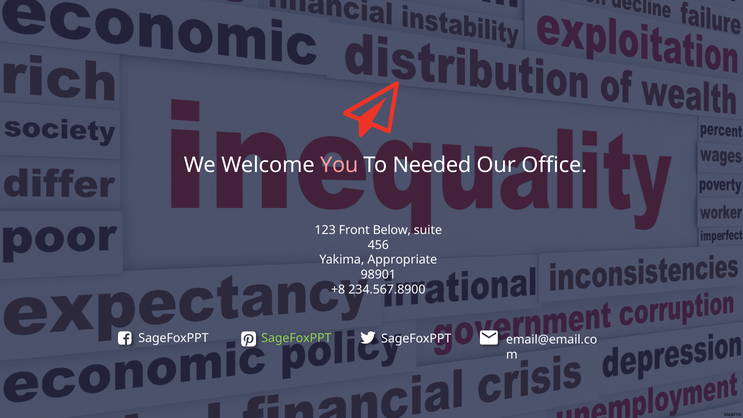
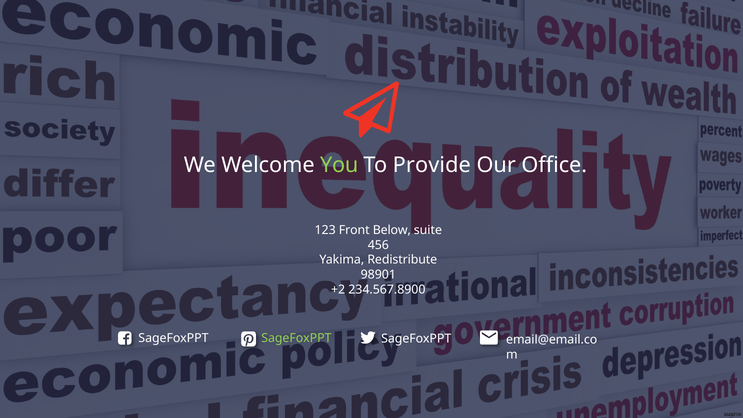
You colour: pink -> light green (339, 165)
Needed: Needed -> Provide (432, 165)
Appropriate: Appropriate -> Redistribute (402, 260)
+8: +8 -> +2 (338, 289)
